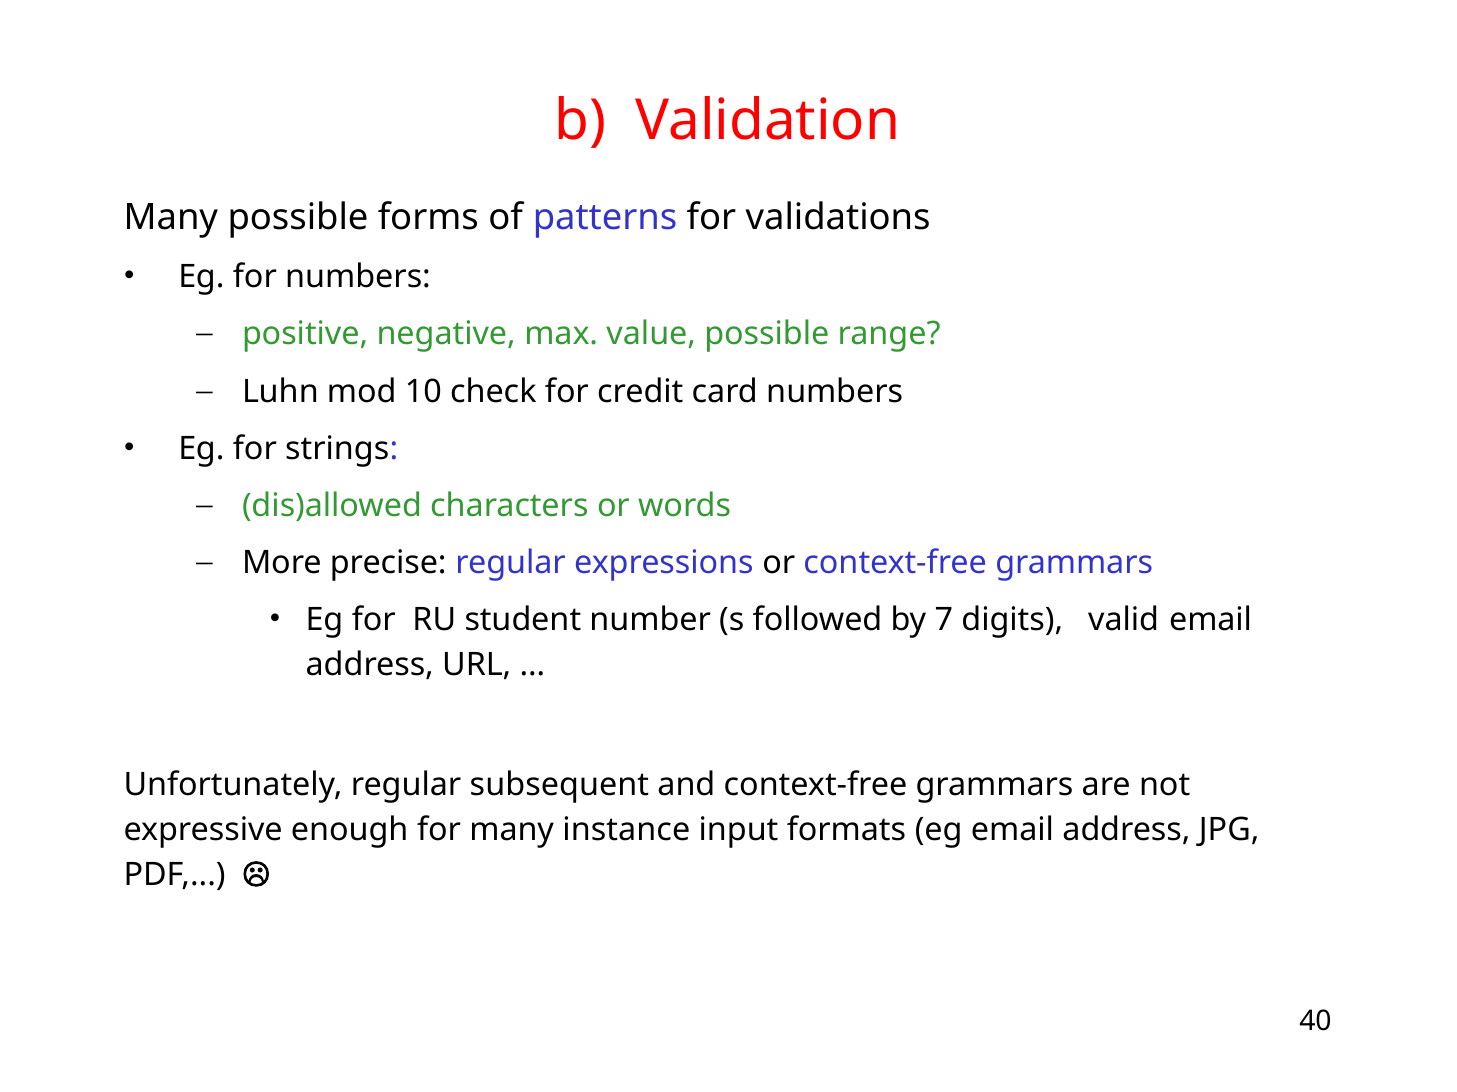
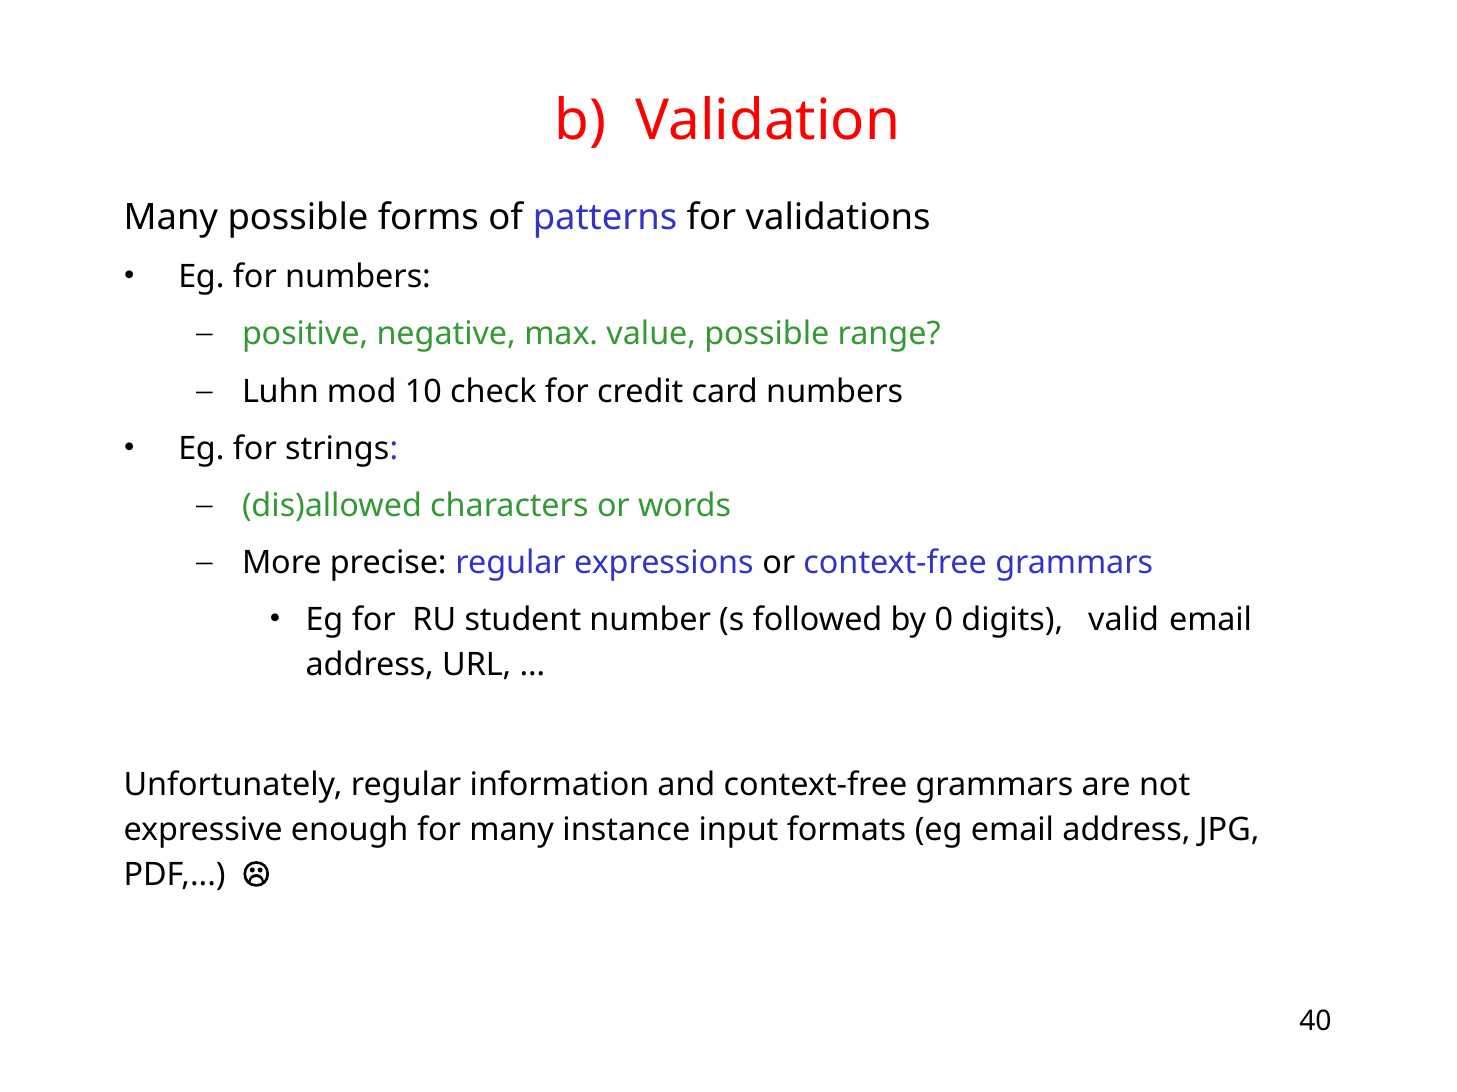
7: 7 -> 0 (944, 620)
subsequent: subsequent -> information (560, 786)
